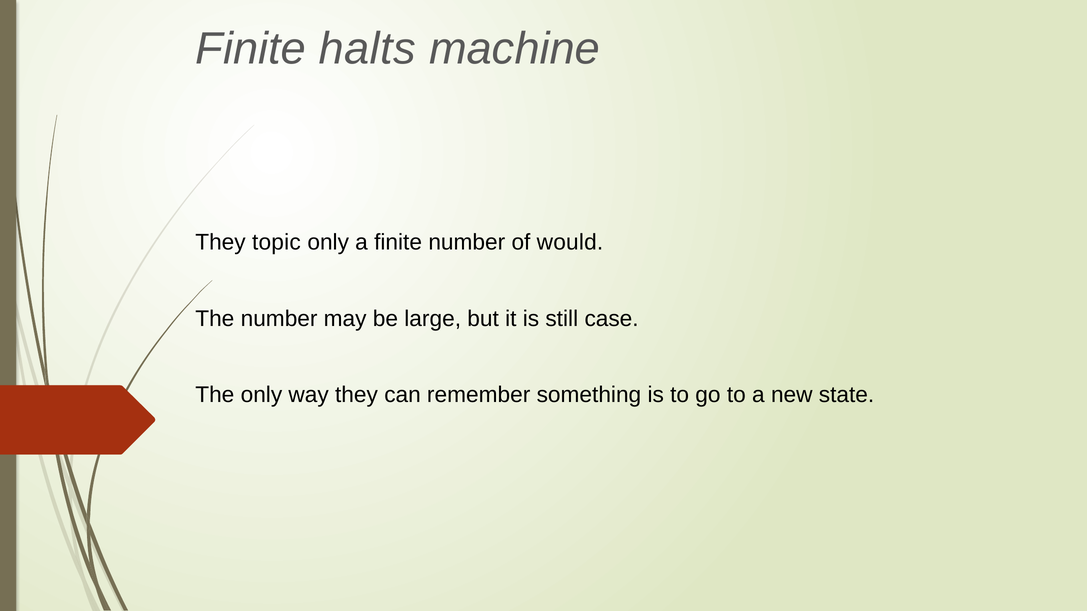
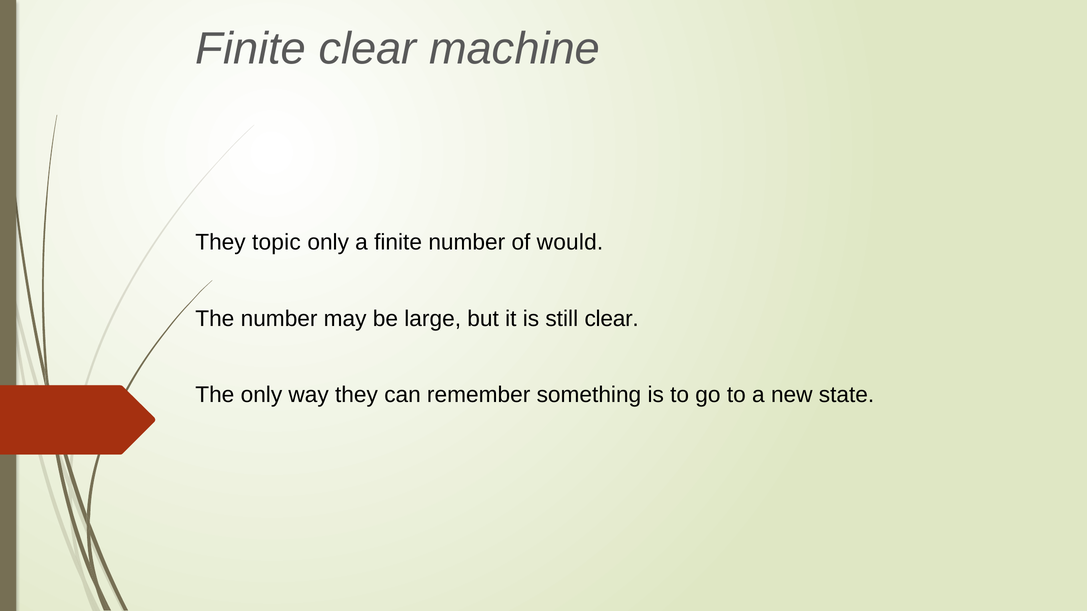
Finite halts: halts -> clear (368, 49)
still case: case -> clear (612, 319)
